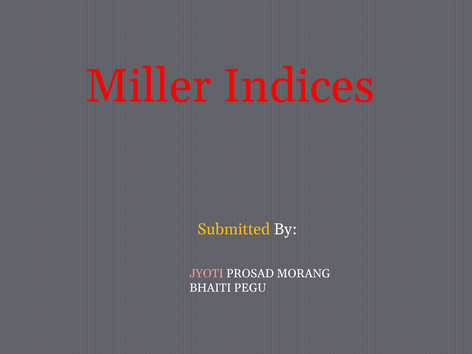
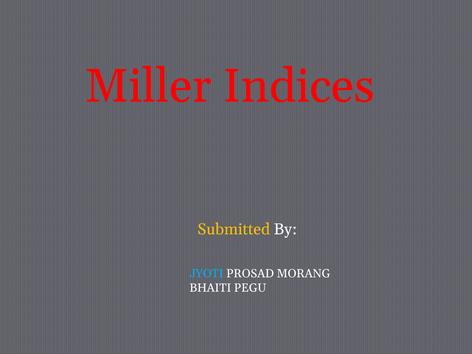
JYOTI colour: pink -> light blue (207, 274)
